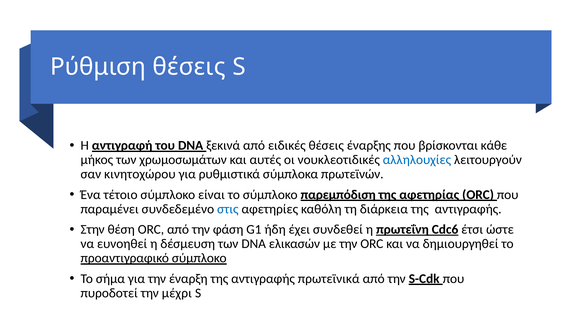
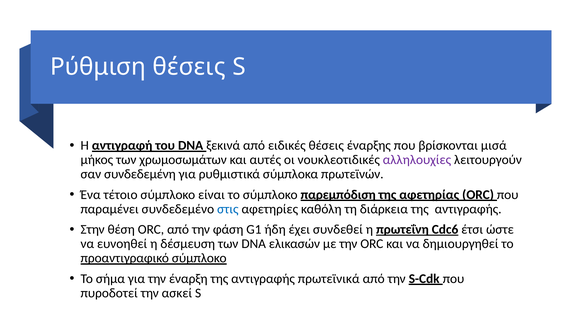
κάθε: κάθε -> μισά (494, 146)
αλληλουχίες colour: blue -> purple (417, 160)
κινητοχώρου: κινητοχώρου -> συνδεδεμένη (140, 174)
μέχρι: μέχρι -> ασκεί (177, 293)
